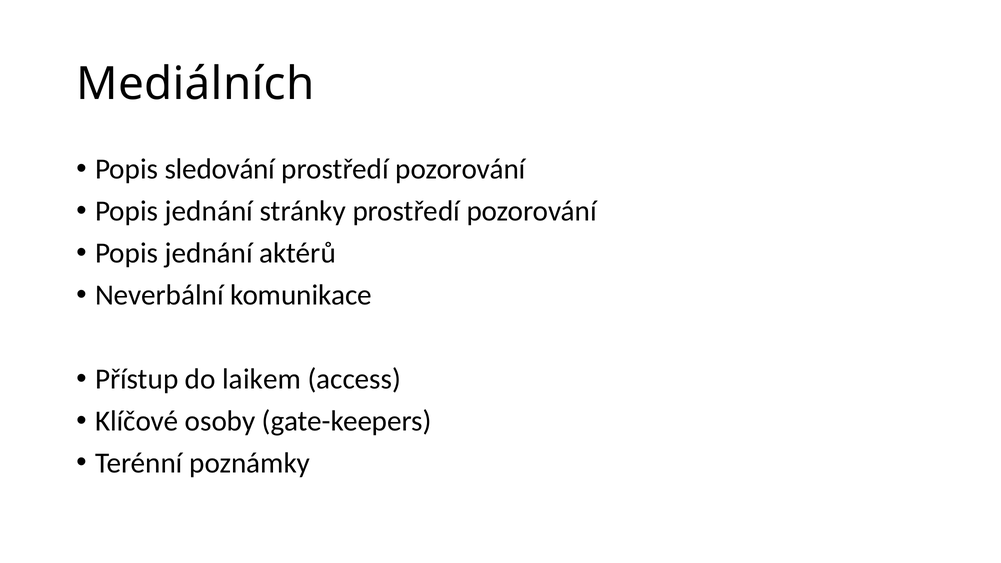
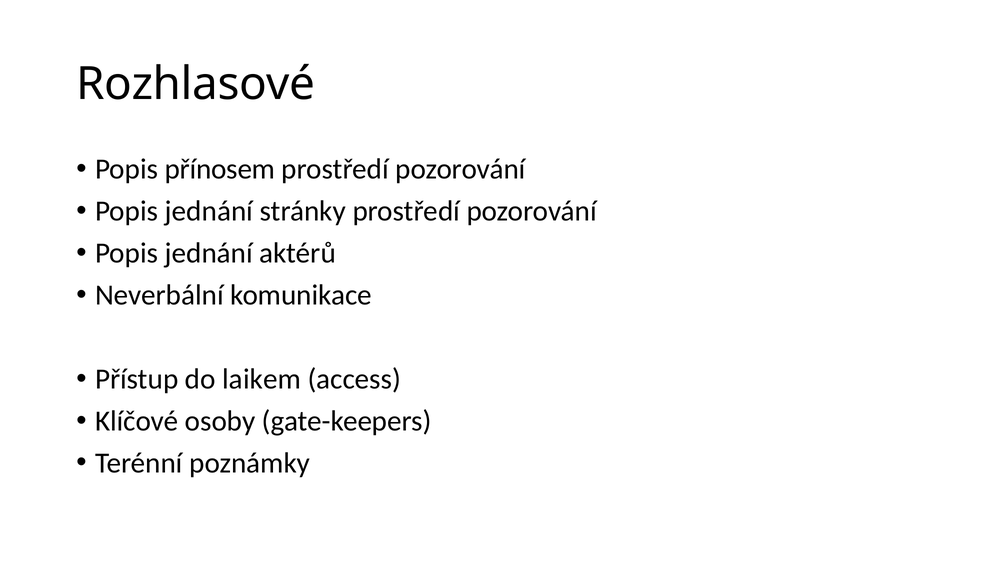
Mediálních: Mediálních -> Rozhlasové (196, 84)
sledování: sledování -> přínosem (220, 169)
